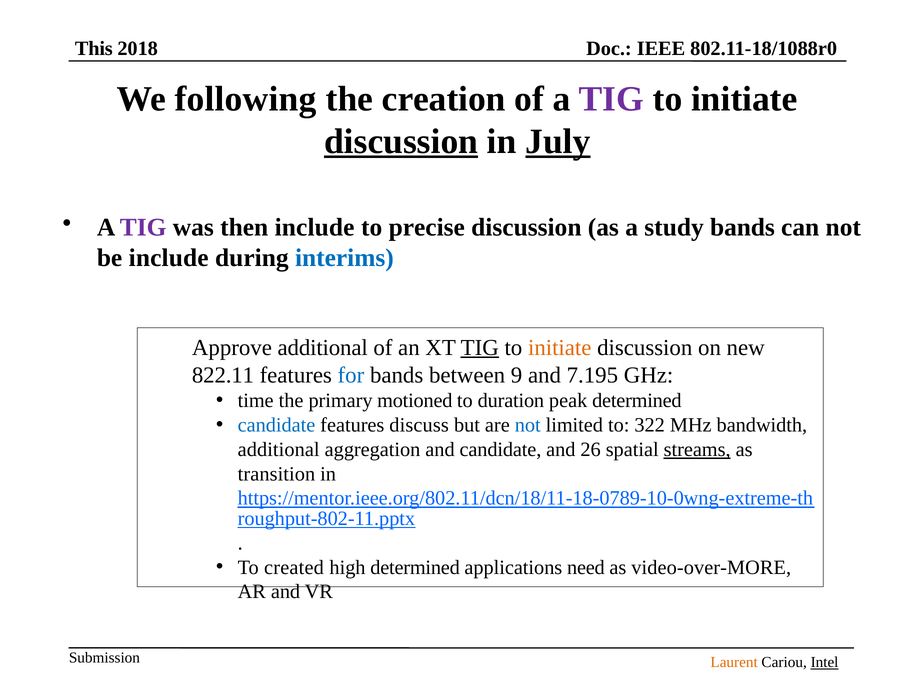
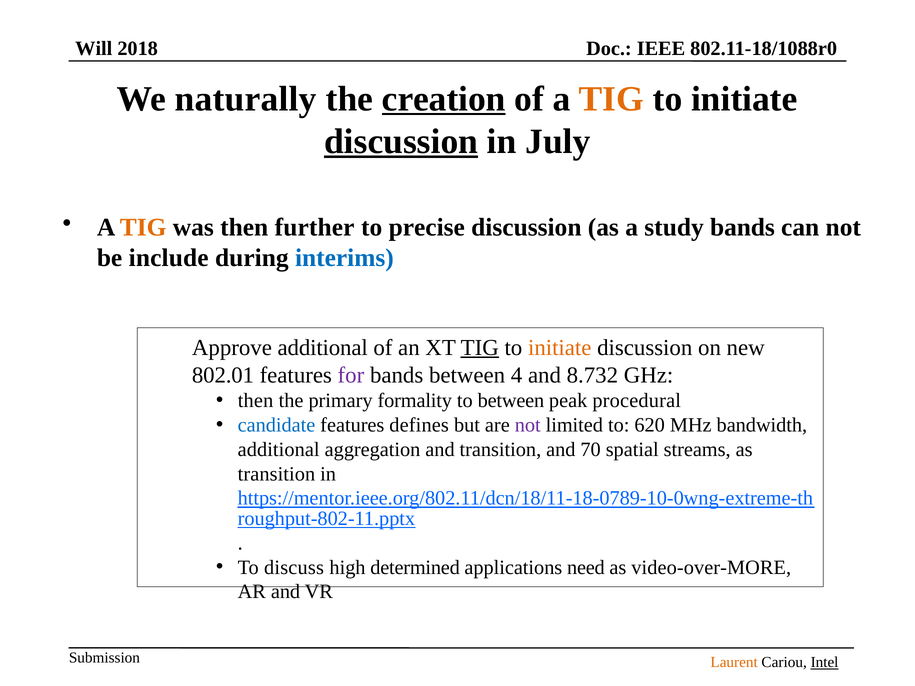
This: This -> Will (94, 49)
following: following -> naturally (246, 99)
creation underline: none -> present (444, 99)
TIG colour: purple -> orange (611, 99)
July underline: present -> none (558, 141)
TIG colour: purple -> orange (143, 228)
then include: include -> further (315, 228)
822.11: 822.11 -> 802.01 (223, 375)
for colour: blue -> purple (351, 375)
9: 9 -> 4 (517, 375)
7.195: 7.195 -> 8.732 (592, 375)
time: time -> then (256, 401)
motioned: motioned -> formality (415, 401)
to duration: duration -> between (511, 401)
peak determined: determined -> procedural (637, 401)
discuss: discuss -> defines (419, 425)
not colour: blue -> purple (528, 425)
322: 322 -> 620 (650, 425)
and candidate: candidate -> transition (500, 450)
26: 26 -> 70 (591, 450)
streams underline: present -> none (697, 450)
created: created -> discuss (294, 568)
